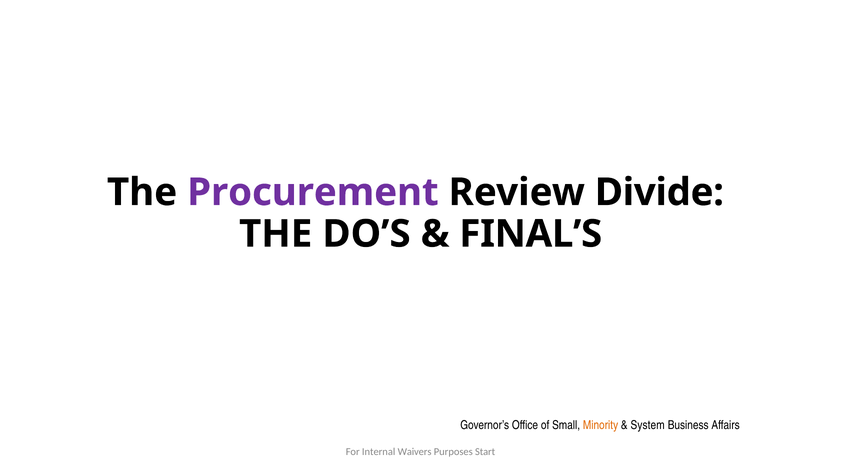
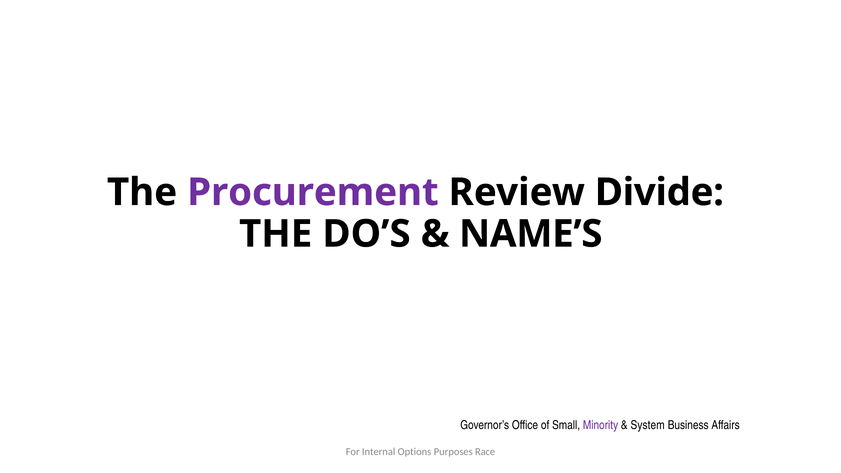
FINAL’S: FINAL’S -> NAME’S (531, 234)
Minority colour: orange -> purple (601, 425)
Waivers: Waivers -> Options (415, 452)
Start: Start -> Race (485, 452)
